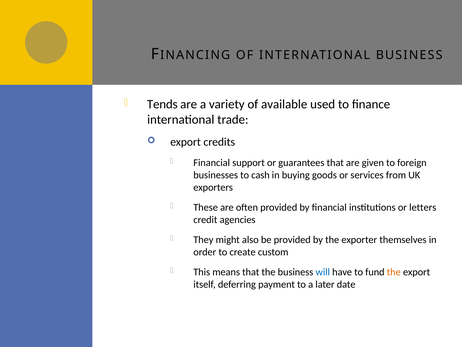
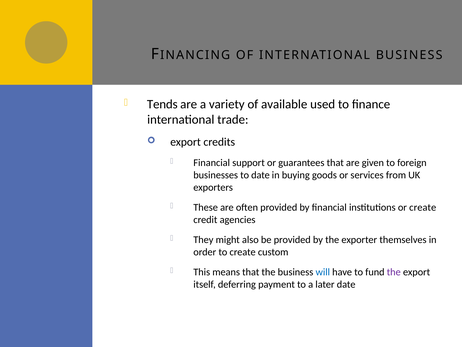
to cash: cash -> date (260, 175)
or letters: letters -> create (423, 207)
the colour: orange -> purple (394, 272)
